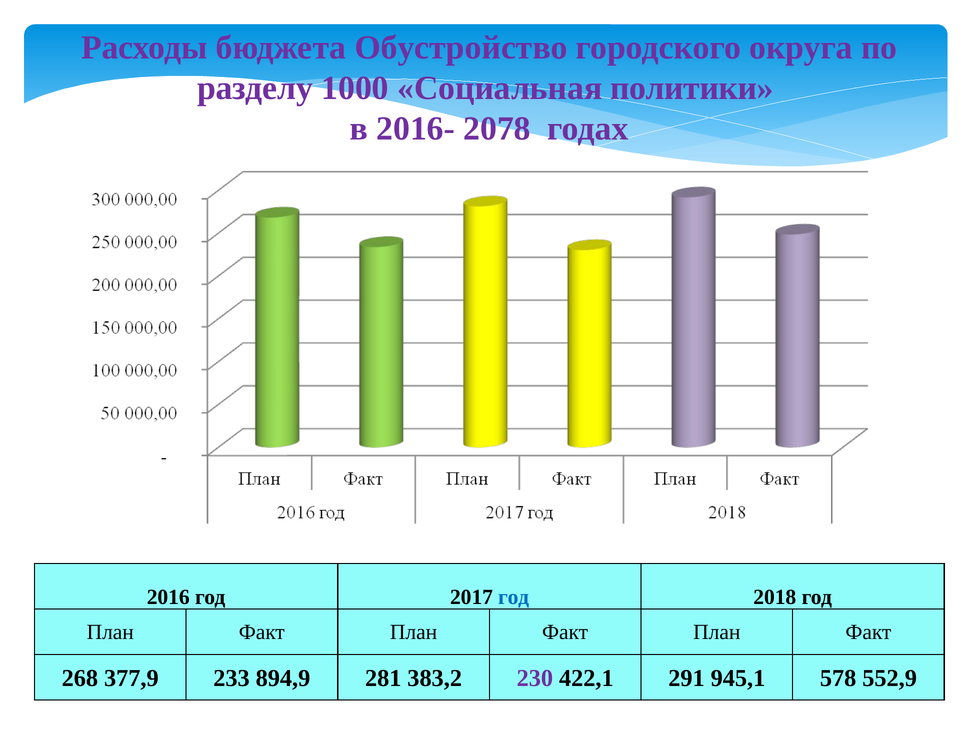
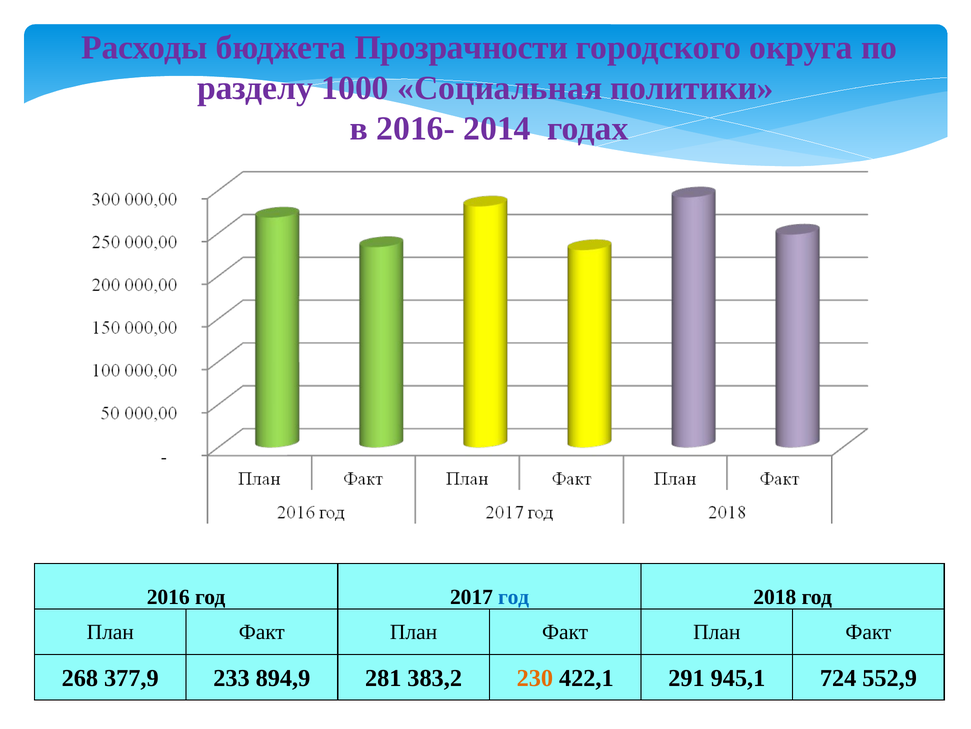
Обустройство: Обустройство -> Прозрачности (461, 47)
2078: 2078 -> 2014 (497, 128)
230 colour: purple -> orange (535, 677)
578: 578 -> 724 (838, 677)
